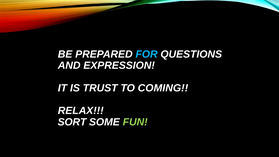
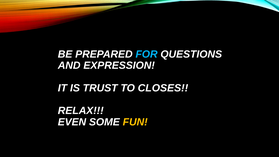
COMING: COMING -> CLOSES (163, 88)
SORT: SORT -> EVEN (72, 122)
FUN colour: light green -> yellow (135, 122)
